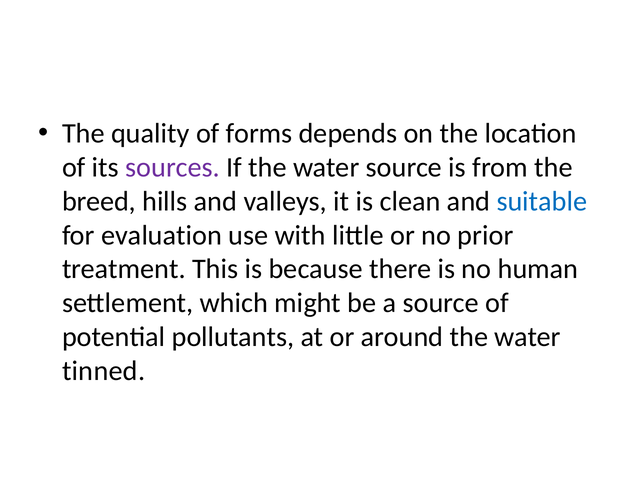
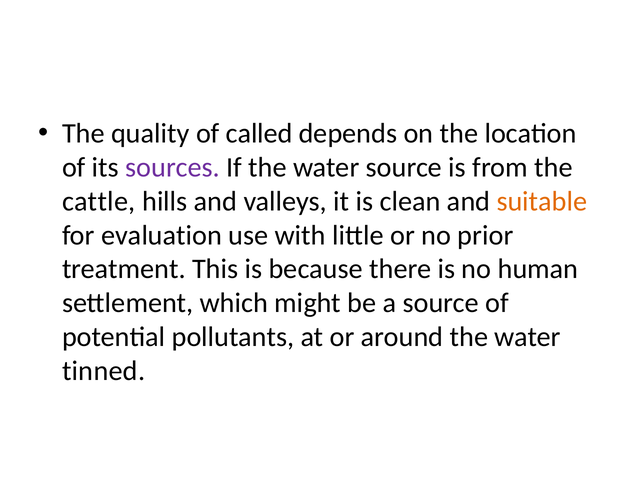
forms: forms -> called (259, 133)
breed: breed -> cattle (99, 201)
suitable colour: blue -> orange (542, 201)
